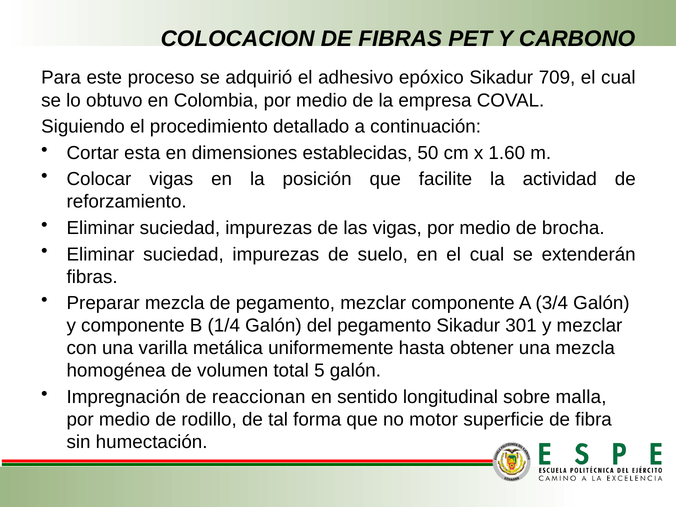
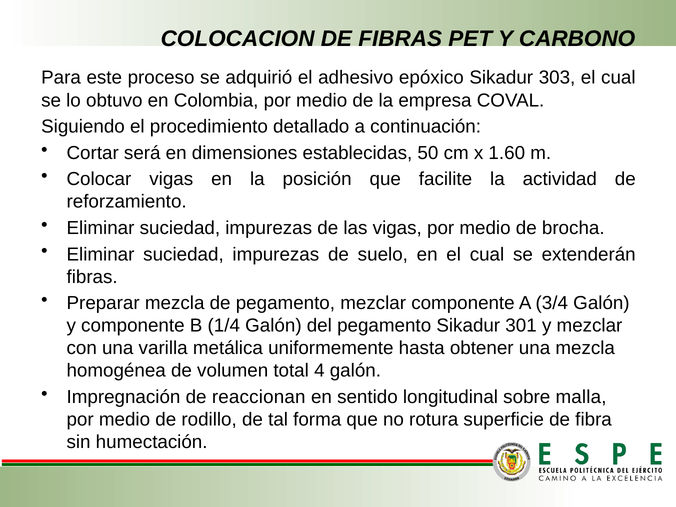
709: 709 -> 303 (557, 78)
esta: esta -> será (142, 153)
5: 5 -> 4 (319, 371)
motor: motor -> rotura (434, 420)
